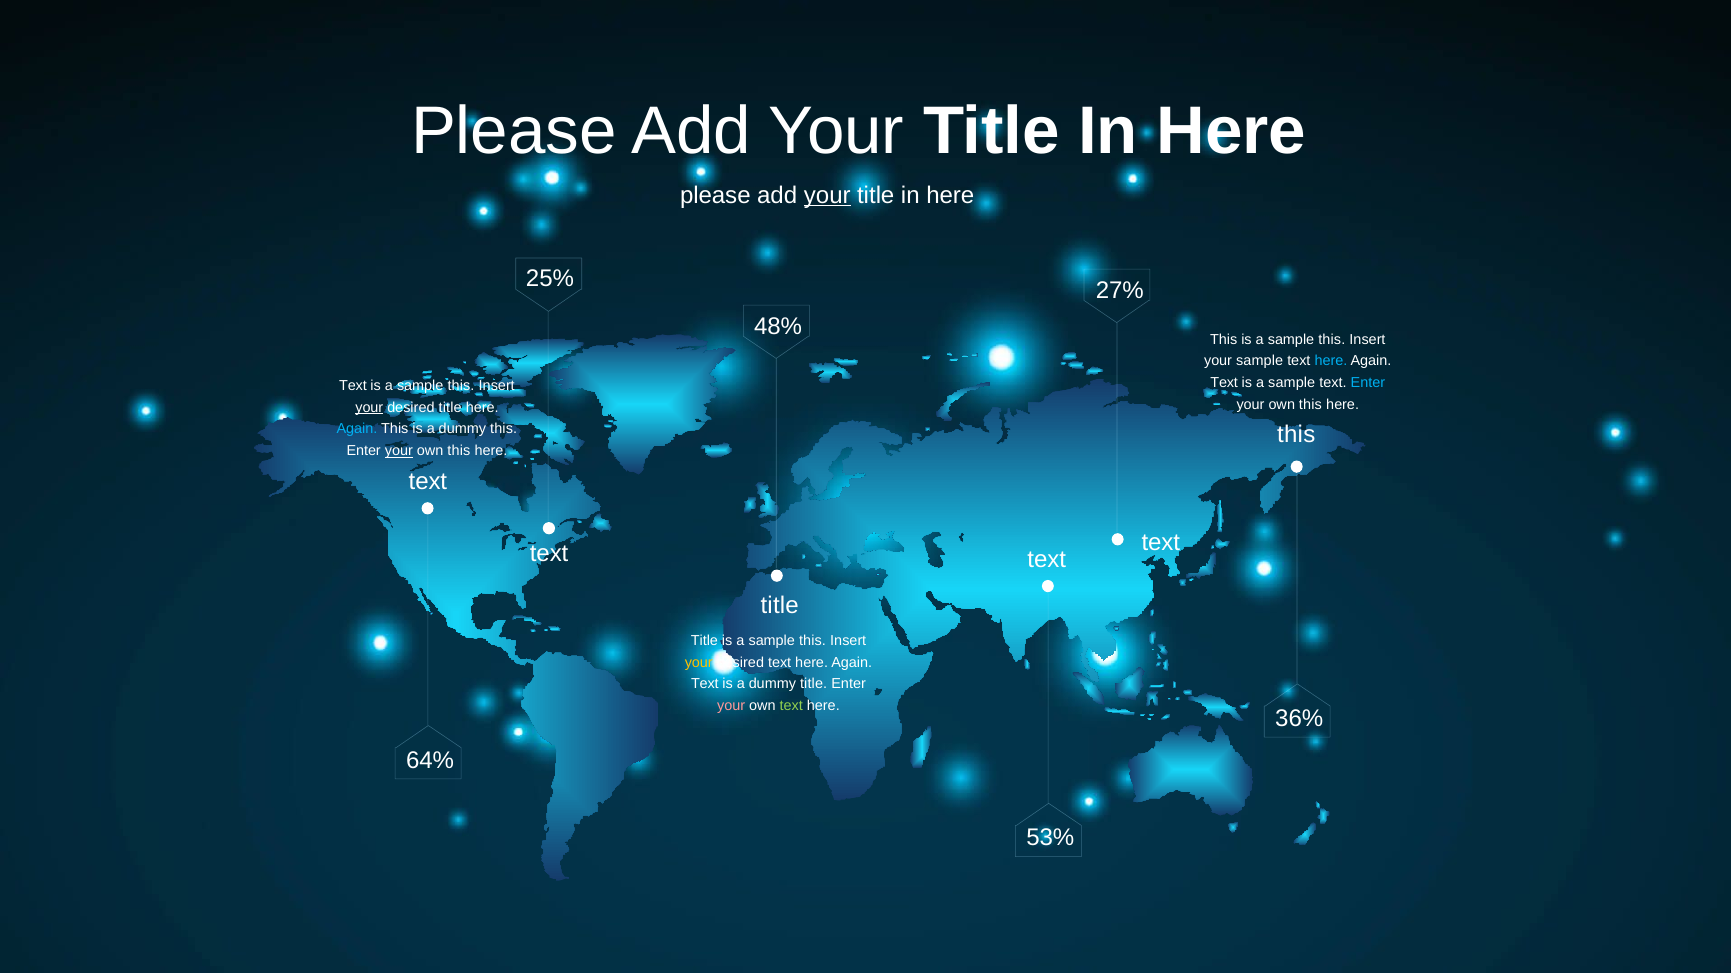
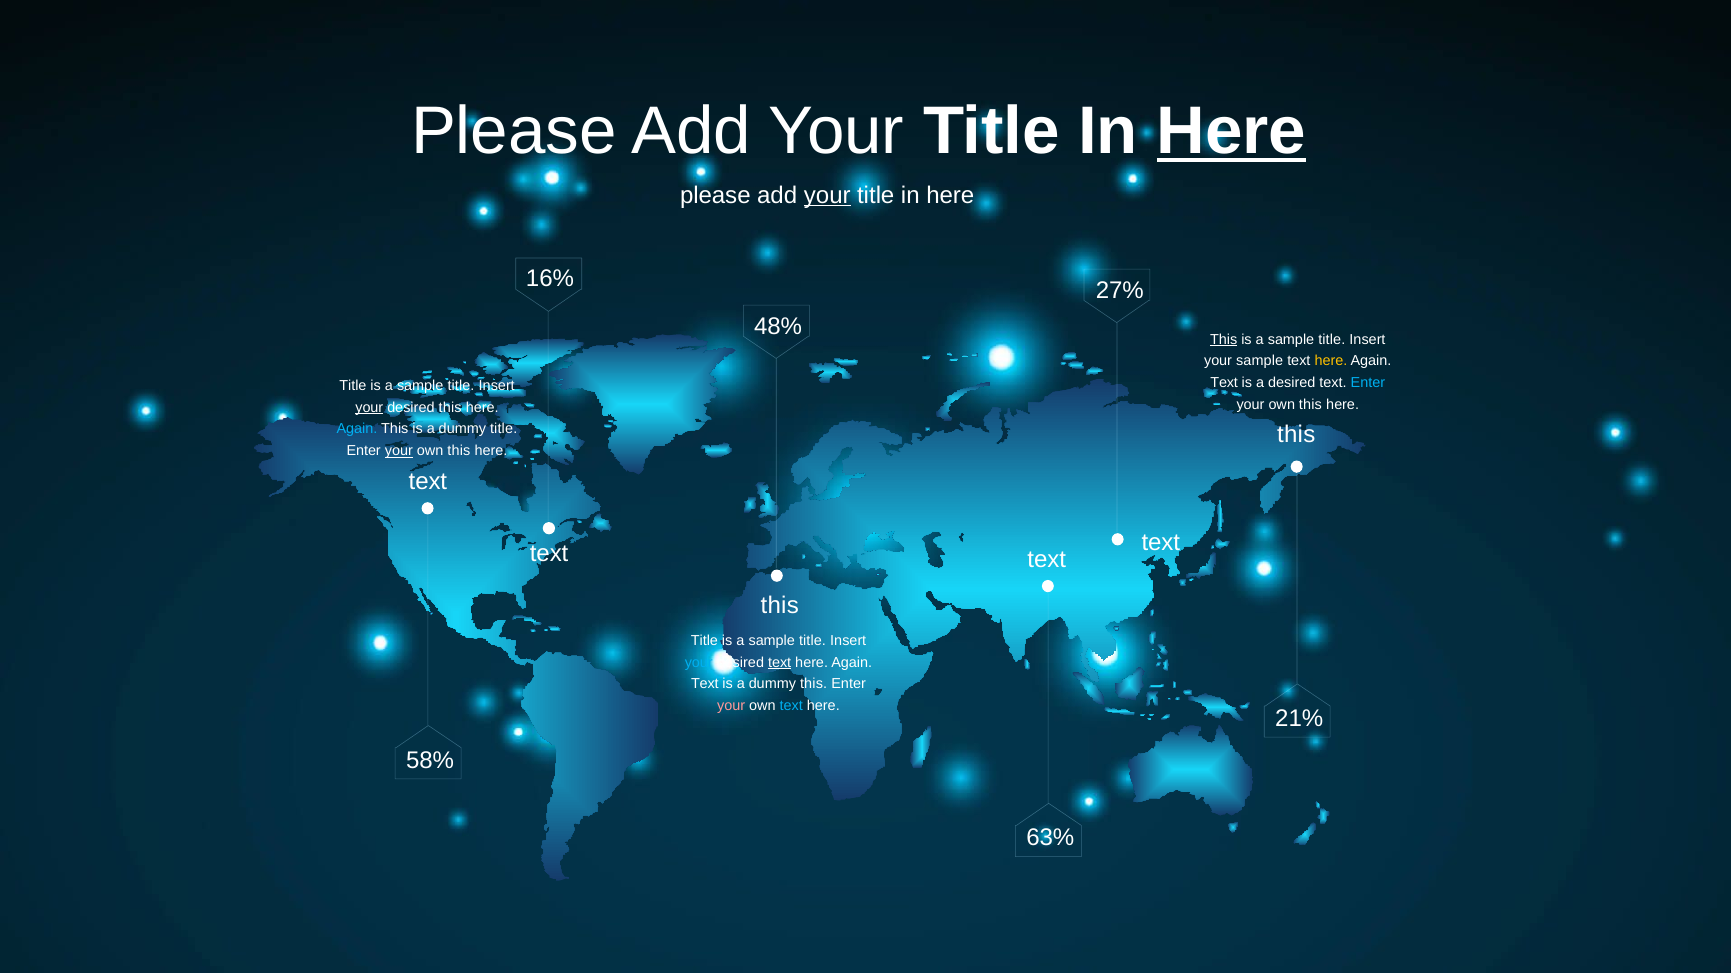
Here underline: none -> present (1231, 131)
25%: 25% -> 16% (550, 279)
This underline: none -> present (1224, 340)
this: this -> title (1332, 340)
here colour: light blue -> yellow (1331, 361)
sample: sample -> desired (1292, 383)
Text: Text -> Title (353, 386)
this: this -> title (461, 386)
desired title: title -> this (450, 408)
dummy this: this -> title (504, 430)
title: title -> this (780, 606)
this: this -> title (812, 641)
your colour: yellow -> light blue (699, 663)
text underline: none -> present (780, 663)
dummy title: title -> this (814, 685)
text colour: light green -> light blue (791, 706)
36%: 36% -> 21% (1299, 719)
64%: 64% -> 58% (430, 761)
53%: 53% -> 63% (1050, 838)
